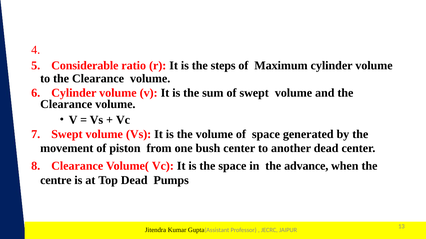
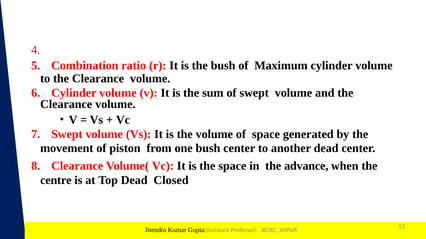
Considerable: Considerable -> Combination (85, 66)
the steps: steps -> bush (223, 66)
Pumps: Pumps -> Closed (171, 181)
